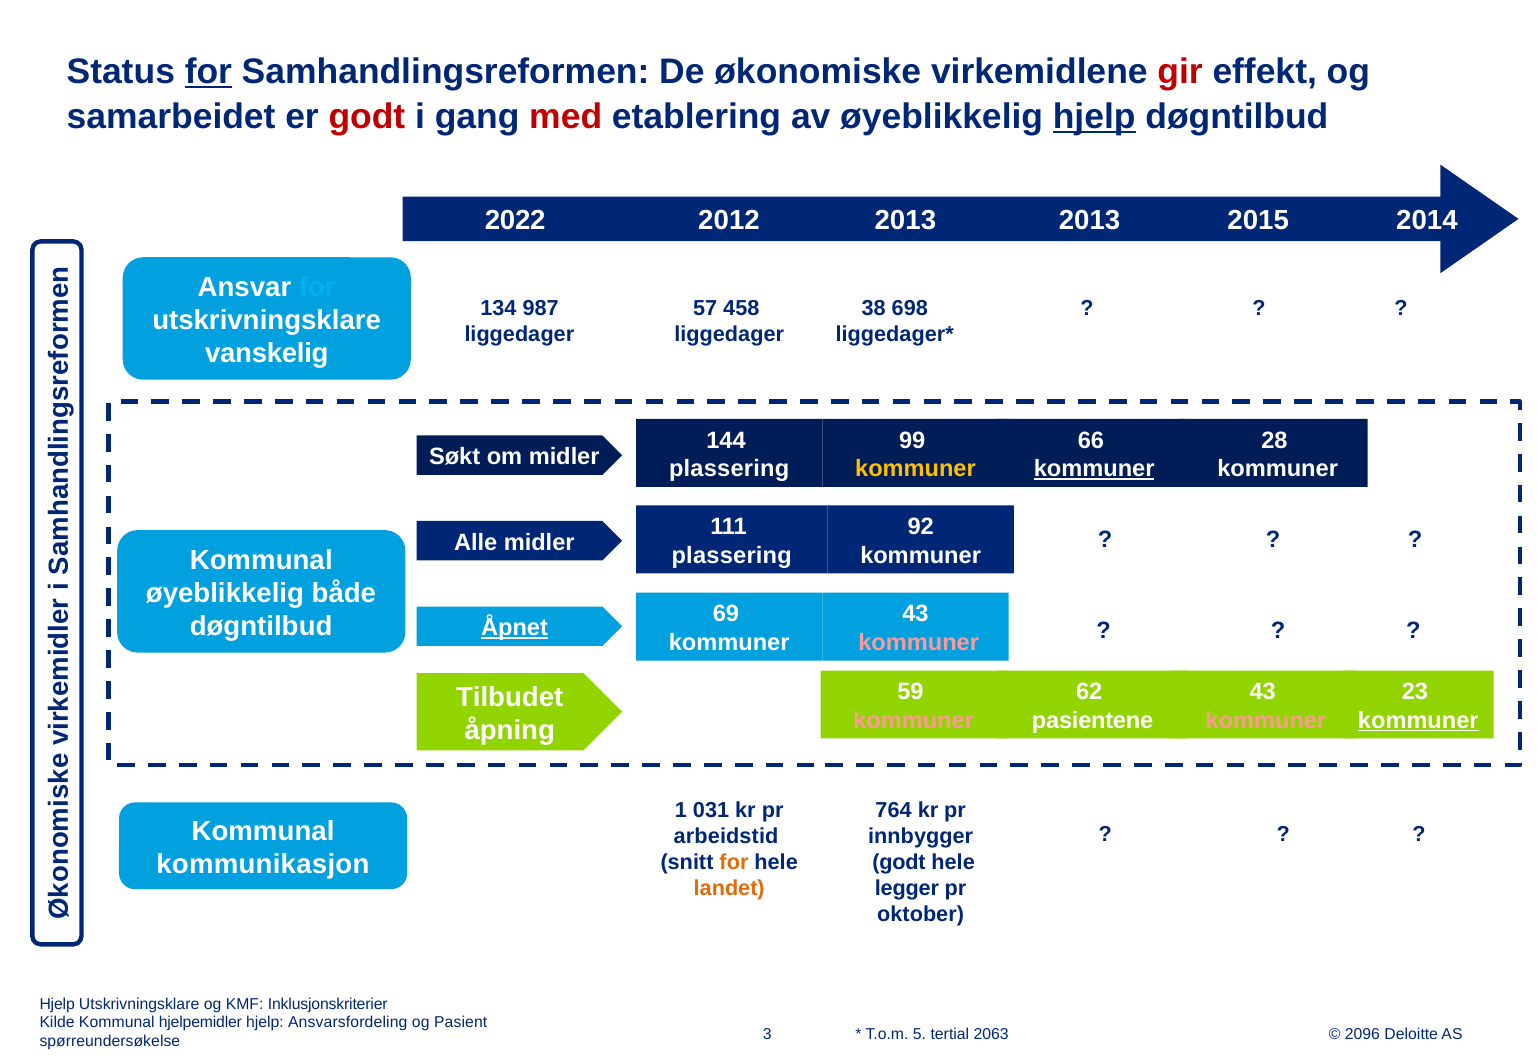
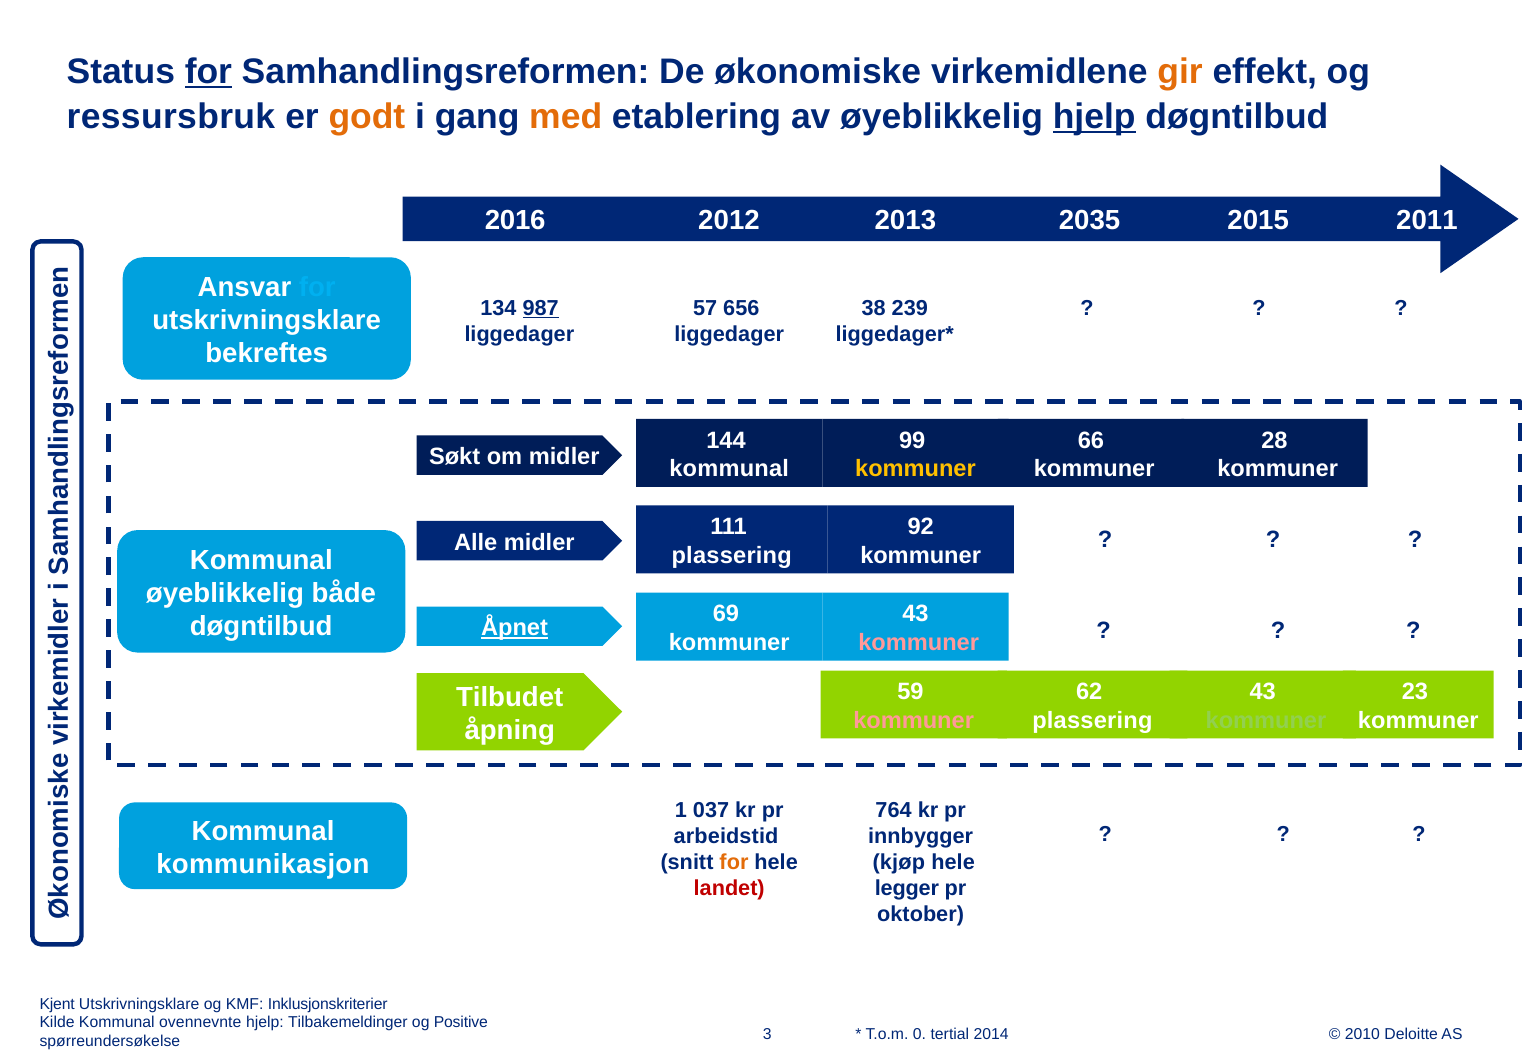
gir colour: red -> orange (1180, 71)
samarbeidet: samarbeidet -> ressursbruk (171, 116)
godt colour: red -> orange (367, 116)
med colour: red -> orange (566, 116)
2022: 2022 -> 2016 (515, 221)
2013 2013: 2013 -> 2035 (1090, 221)
2014: 2014 -> 2011 (1427, 221)
987 underline: none -> present (541, 308)
458: 458 -> 656 (741, 308)
698: 698 -> 239 (910, 308)
vanskelig: vanskelig -> bekreftes (267, 354)
plassering: plassering -> kommunal (729, 469)
kommuner underline: present -> none (1094, 469)
pasientene: pasientene -> plassering (1092, 720)
kommuner colour: pink -> light green (1266, 720)
kommuner underline: present -> none (1418, 720)
031: 031 -> 037 (711, 810)
godt: godt -> kjøp (899, 862)
landet colour: orange -> red (729, 888)
Hjelp: Hjelp -> Kjent (57, 1004)
hjelpemidler: hjelpemidler -> ovennevnte (200, 1023)
Ansvarsfordeling: Ansvarsfordeling -> Tilbakemeldinger (348, 1023)
Pasient: Pasient -> Positive (461, 1023)
2096: 2096 -> 2010 (1362, 1034)
5: 5 -> 0 (920, 1035)
2063: 2063 -> 2014 (991, 1035)
